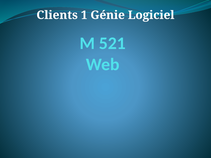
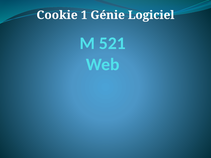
Clients: Clients -> Cookie (57, 15)
